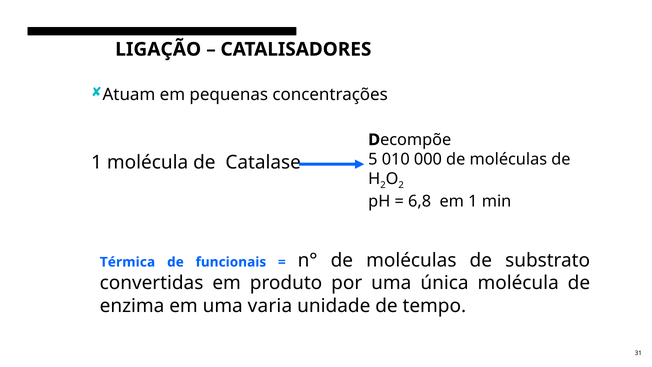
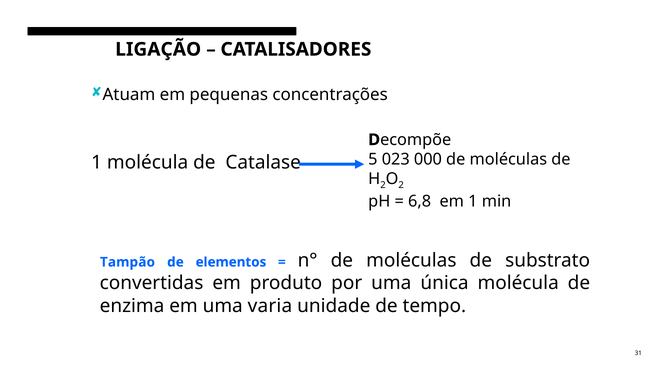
010: 010 -> 023 (396, 159)
Térmica: Térmica -> Tampão (127, 262)
funcionais: funcionais -> elementos (231, 262)
